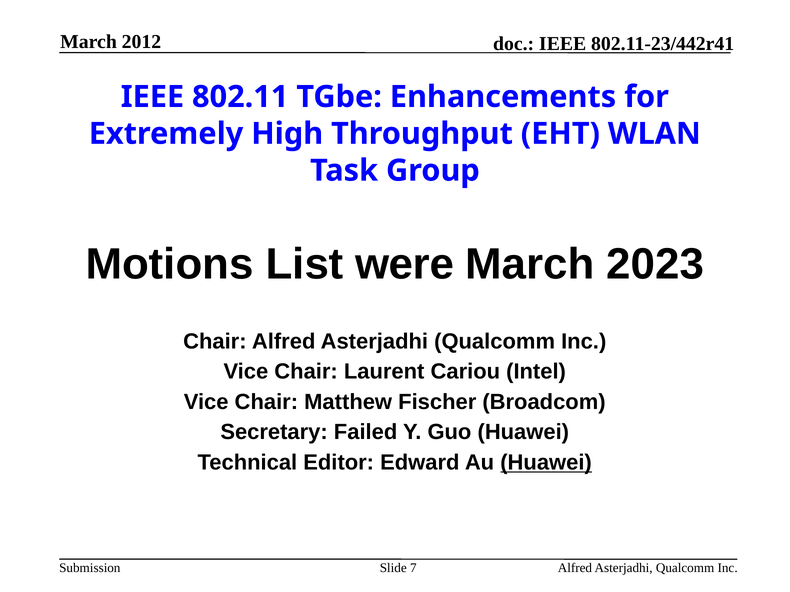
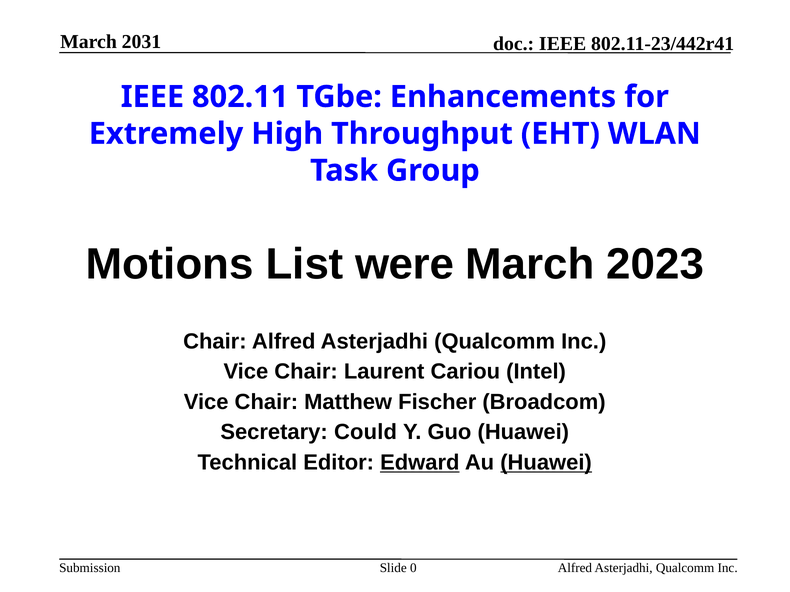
2012: 2012 -> 2031 (141, 42)
Failed: Failed -> Could (366, 433)
Edward underline: none -> present (420, 463)
7: 7 -> 0 (413, 568)
